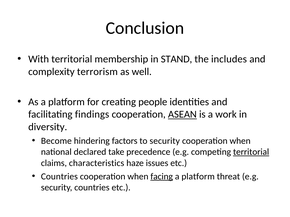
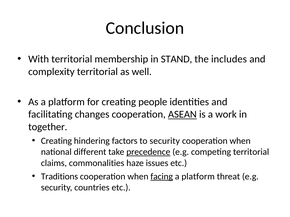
complexity terrorism: terrorism -> territorial (97, 72)
findings: findings -> changes (92, 115)
diversity: diversity -> together (48, 127)
Become: Become -> Creating (56, 141)
declared: declared -> different (90, 152)
precedence underline: none -> present (148, 152)
territorial underline: present -> none (251, 152)
characteristics: characteristics -> commonalities (97, 163)
Countries: Countries -> Traditions (59, 177)
